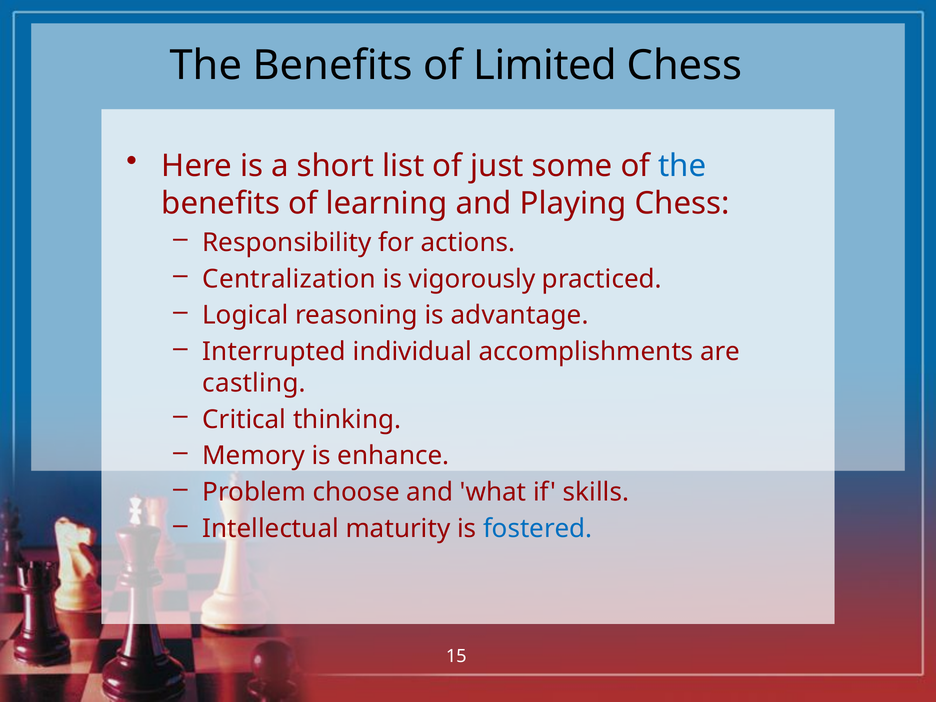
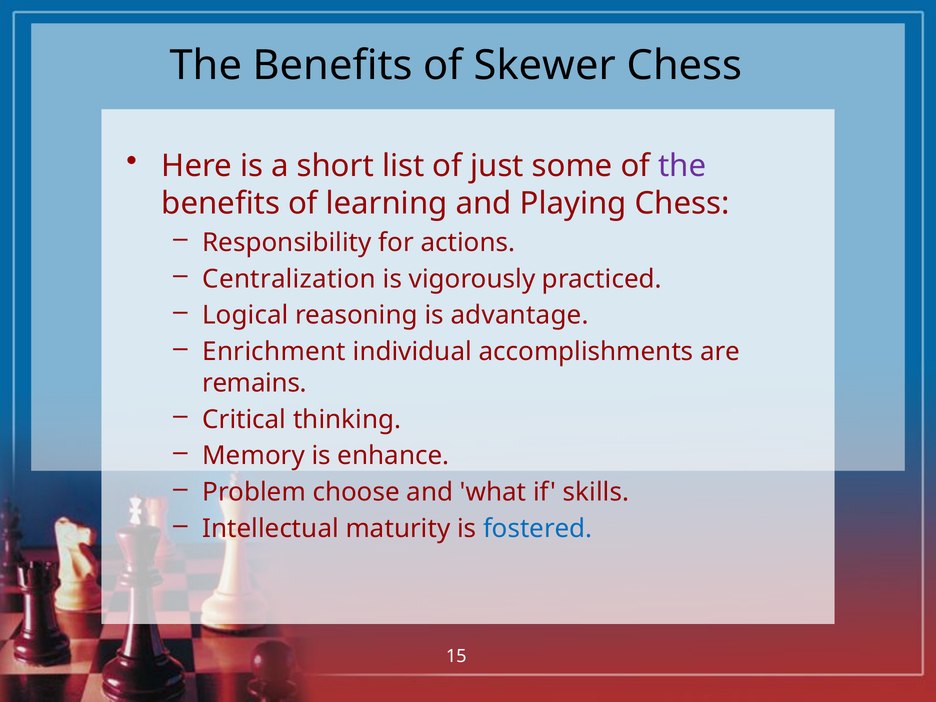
Limited: Limited -> Skewer (545, 65)
the colour: blue -> purple (682, 166)
Interrupted: Interrupted -> Enrichment (274, 352)
castling: castling -> remains (254, 383)
